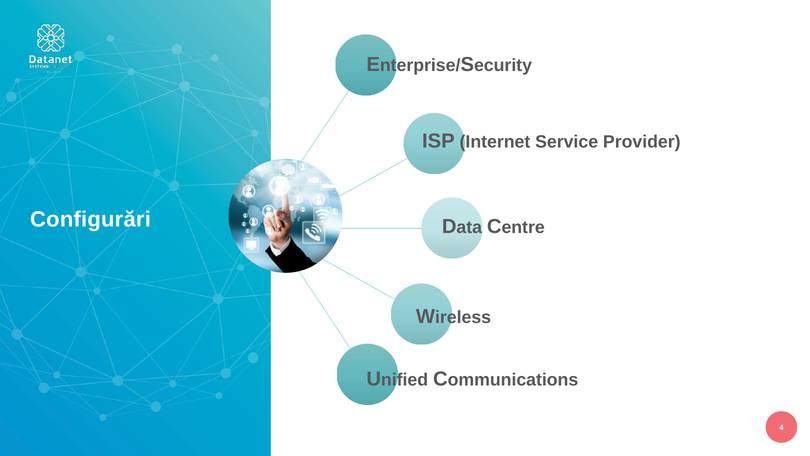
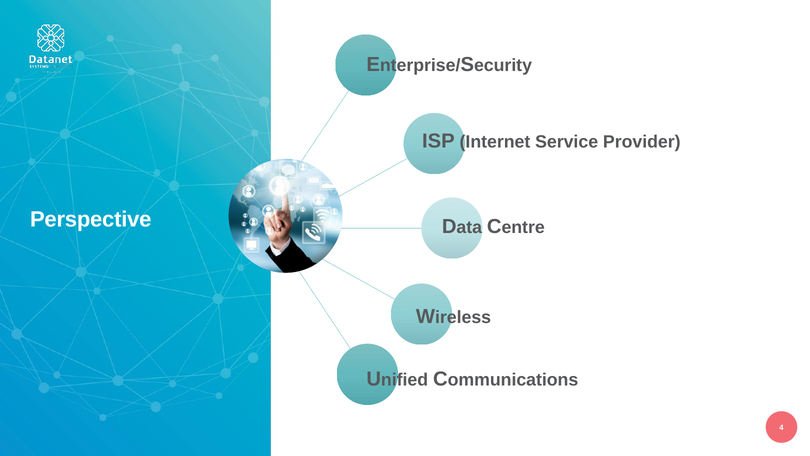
Configurări: Configurări -> Perspective (91, 219)
